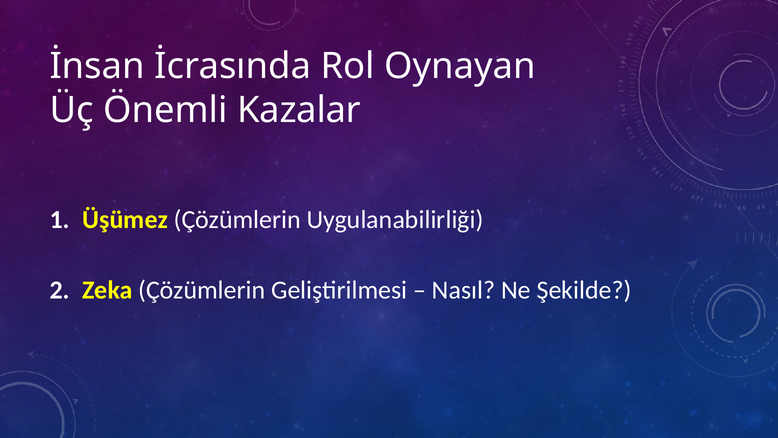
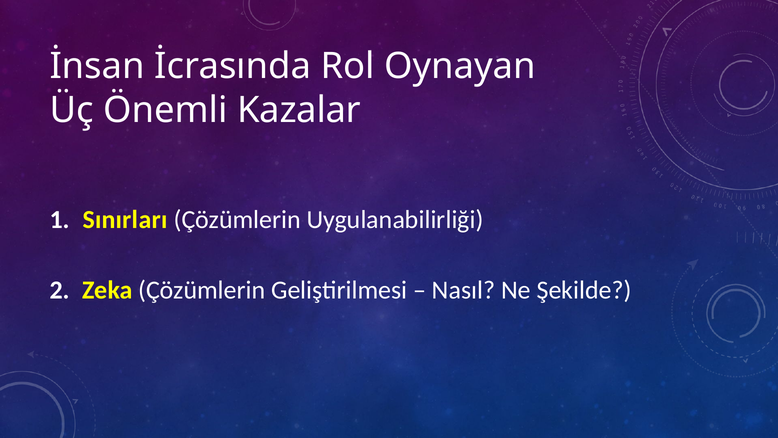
Üşümez: Üşümez -> Sınırları (125, 220)
